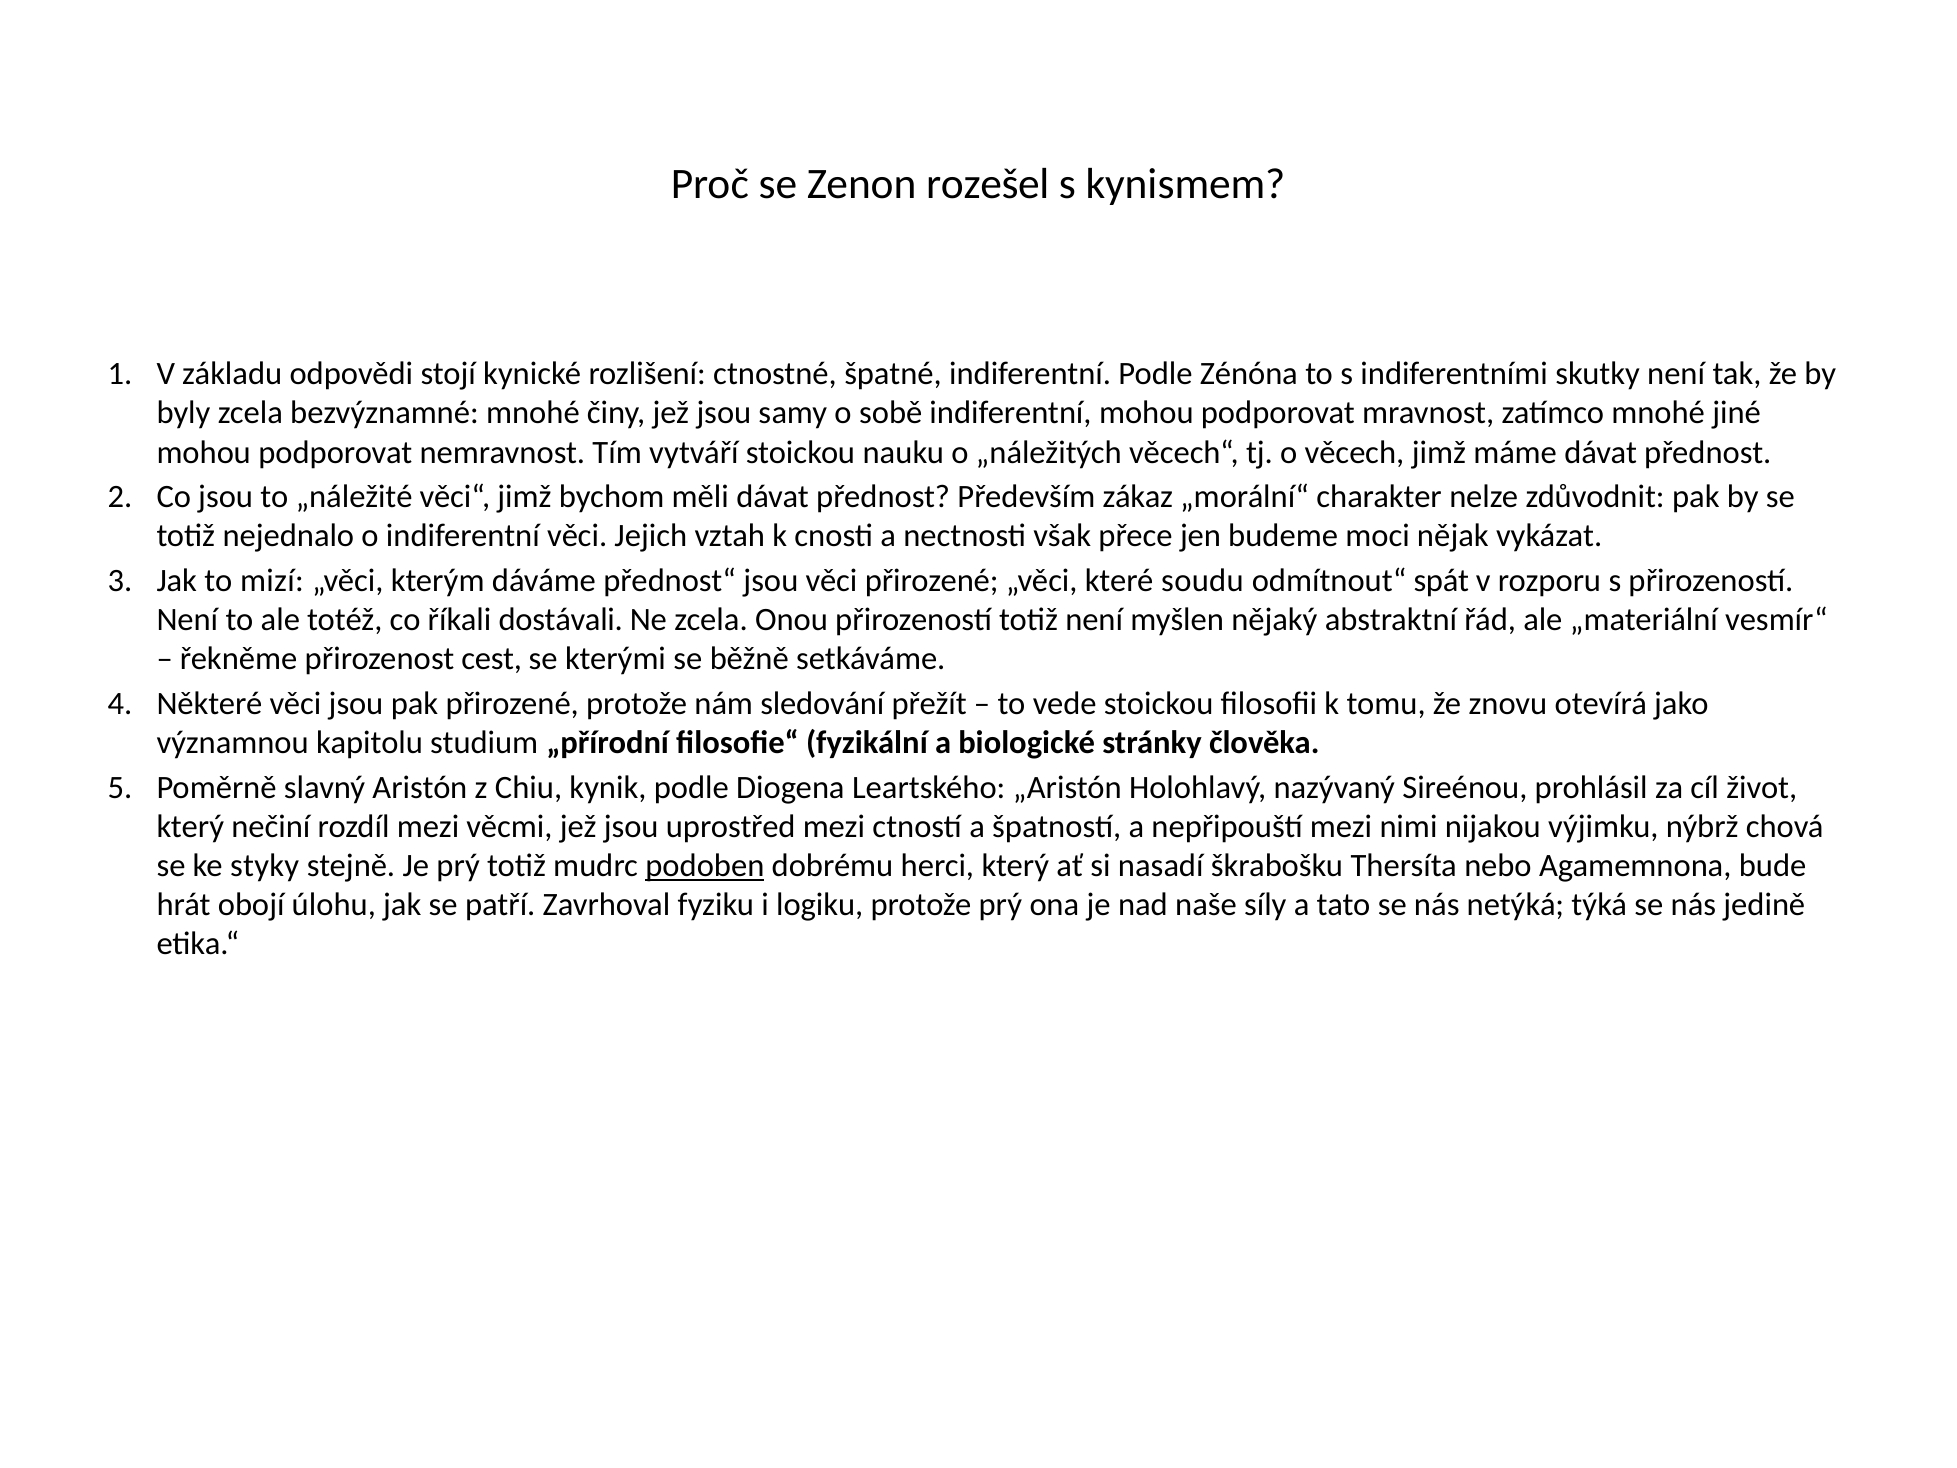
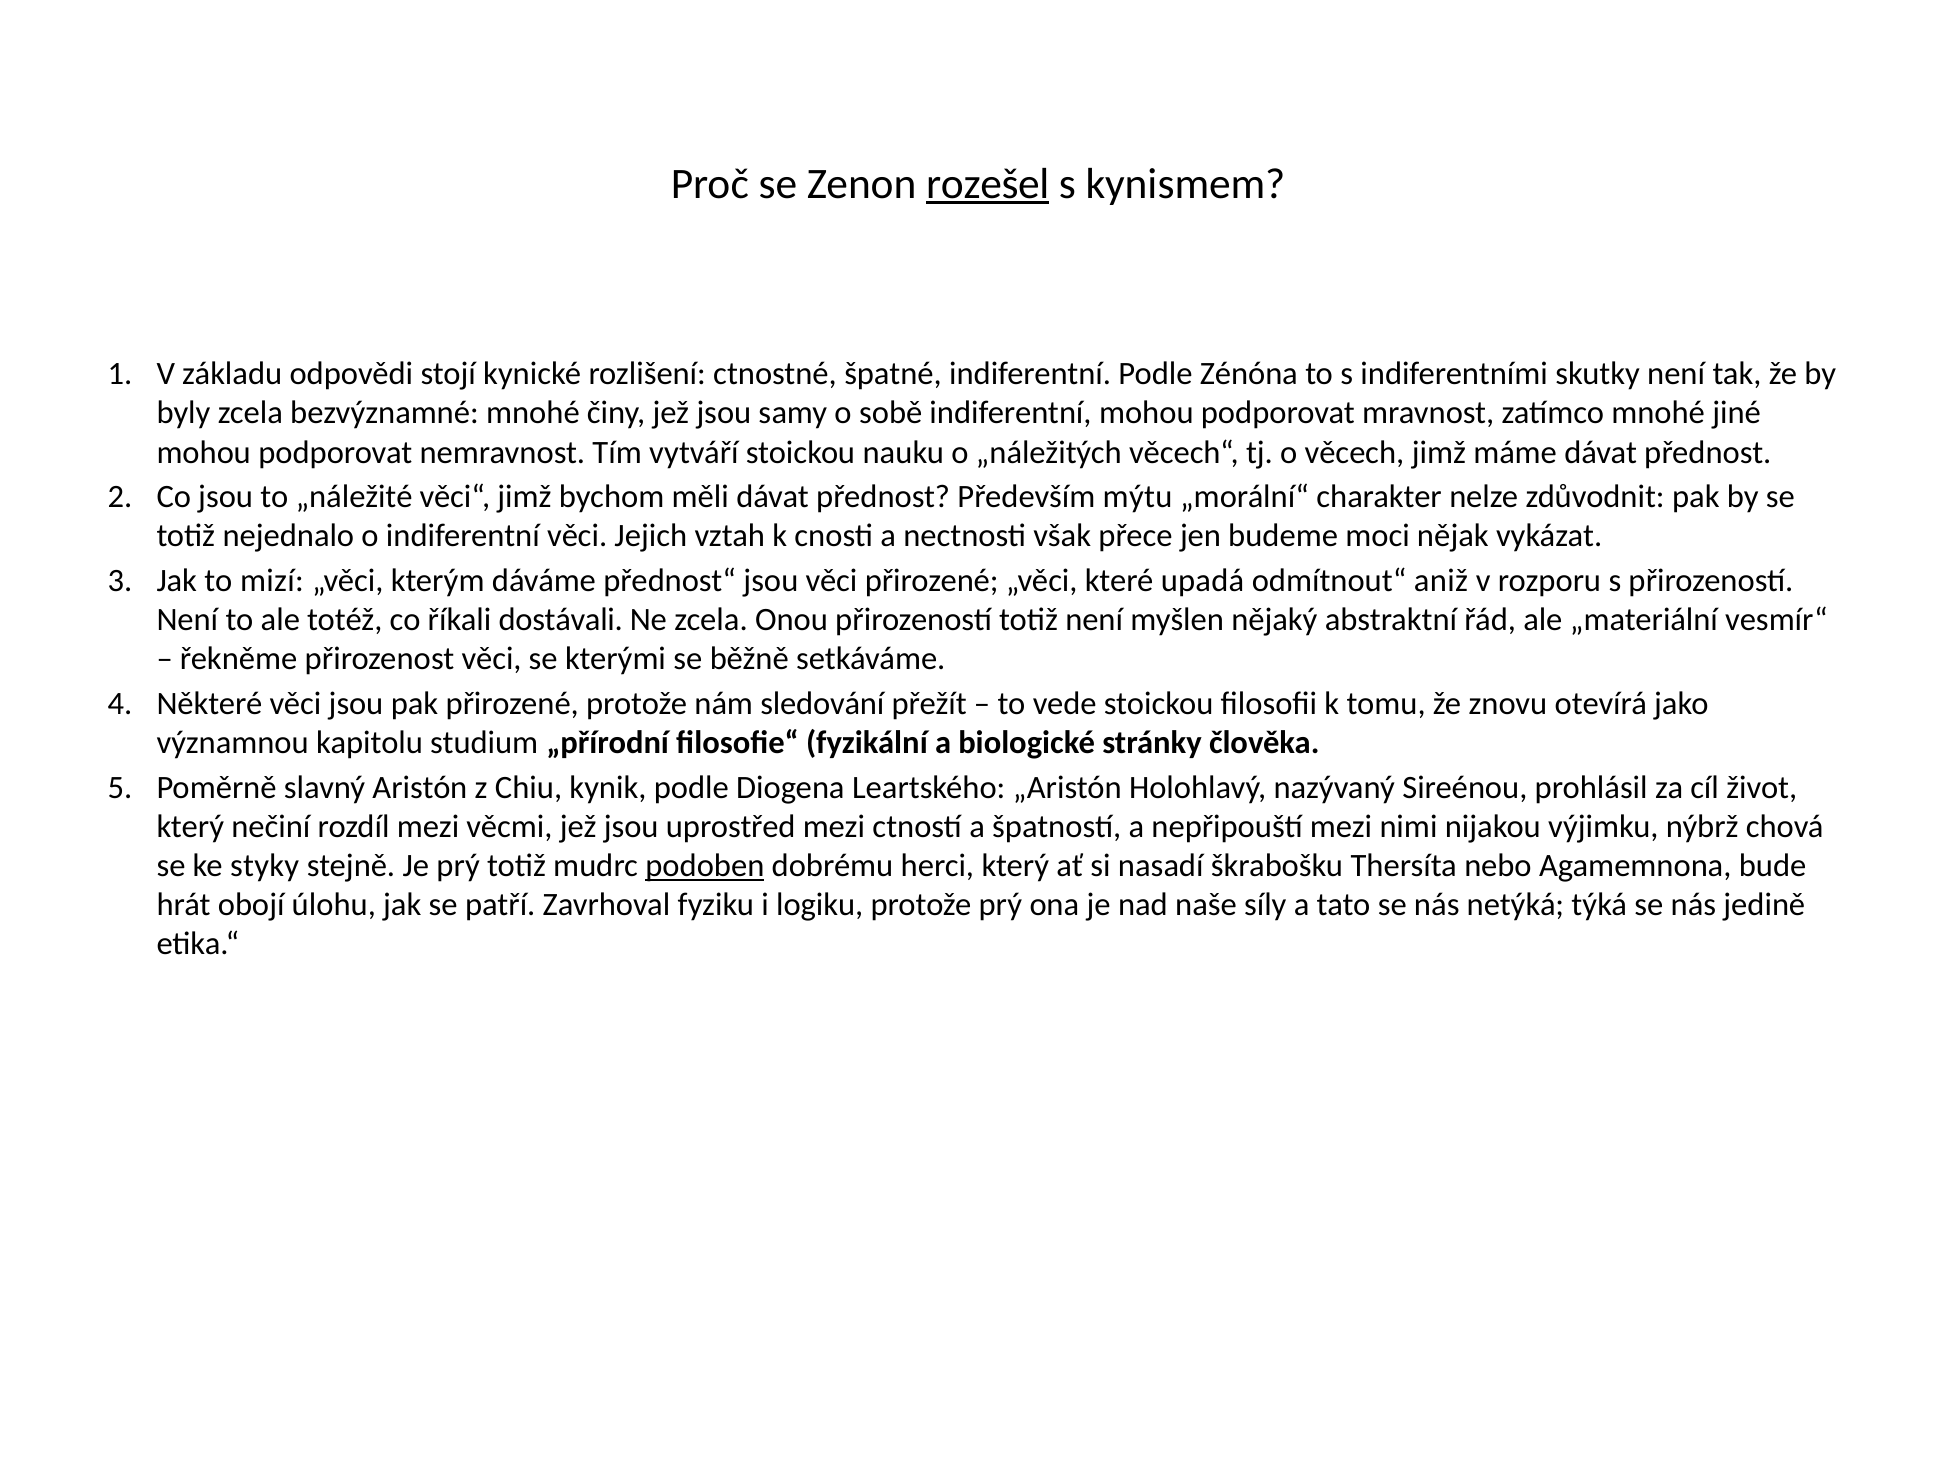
rozešel underline: none -> present (988, 184)
zákaz: zákaz -> mýtu (1138, 497)
soudu: soudu -> upadá (1203, 581)
spát: spát -> aniž (1441, 581)
přirozenost cest: cest -> věci (492, 659)
